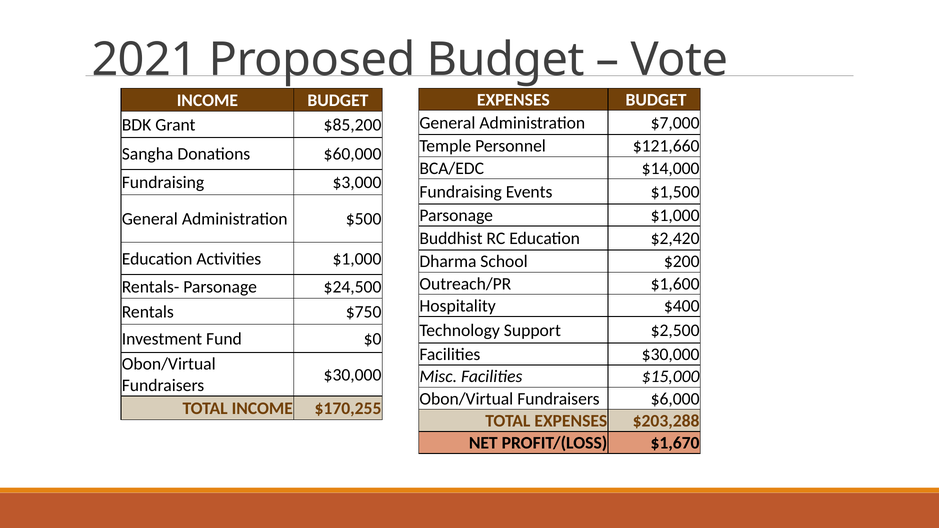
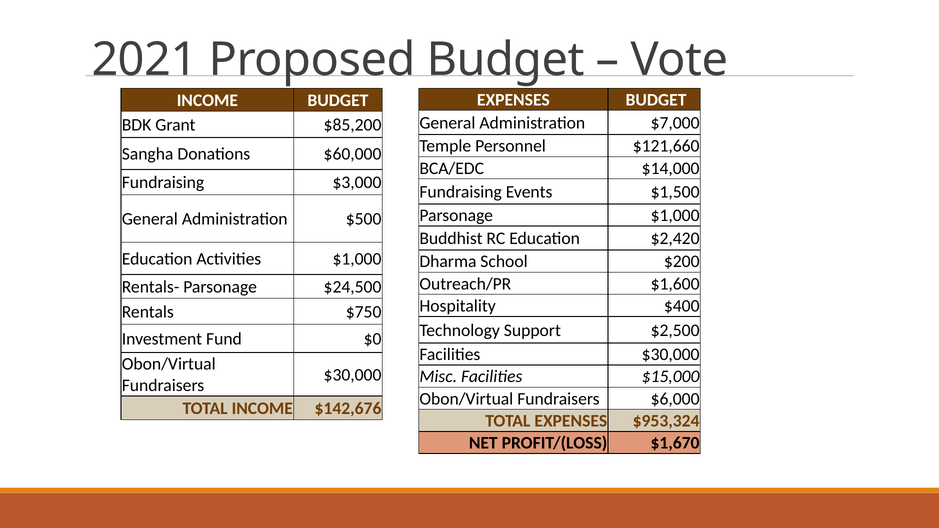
$170,255: $170,255 -> $142,676 (348, 409)
$203,288: $203,288 -> $953,324 (666, 421)
